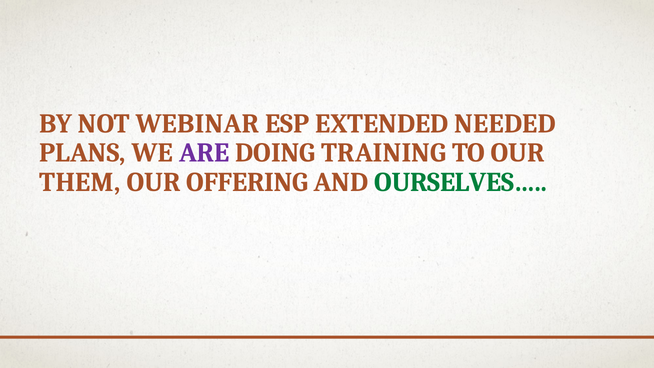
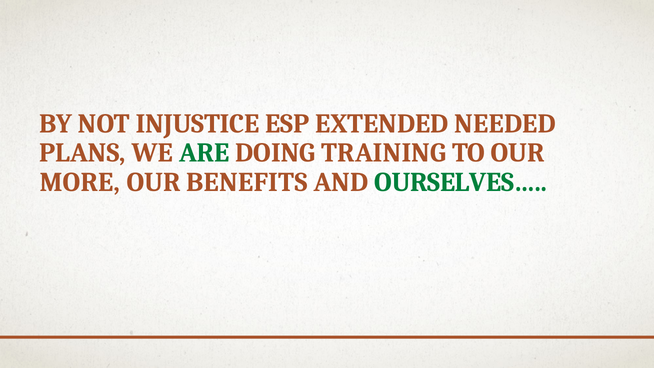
WEBINAR: WEBINAR -> INJUSTICE (197, 124)
ARE colour: purple -> green (204, 153)
THEM: THEM -> MORE (80, 182)
OFFERING: OFFERING -> BENEFITS (247, 182)
